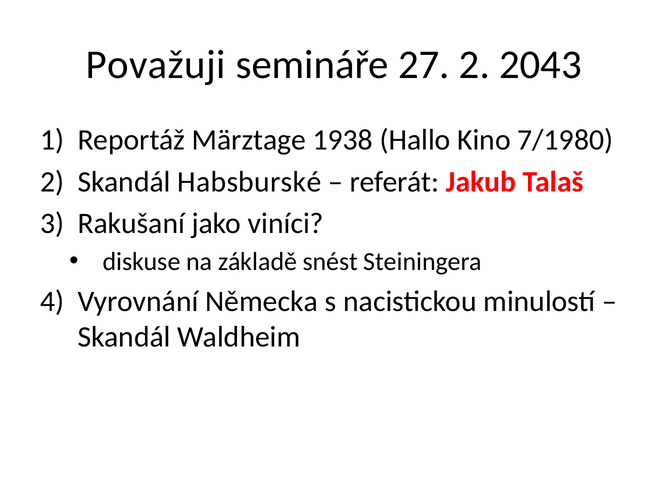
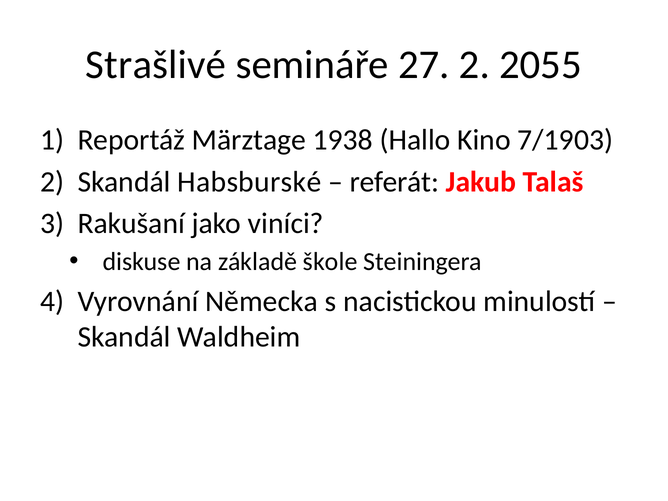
Považuji: Považuji -> Strašlivé (156, 65)
2043: 2043 -> 2055 (540, 65)
7/1980: 7/1980 -> 7/1903 (565, 140)
snést: snést -> škole (330, 262)
